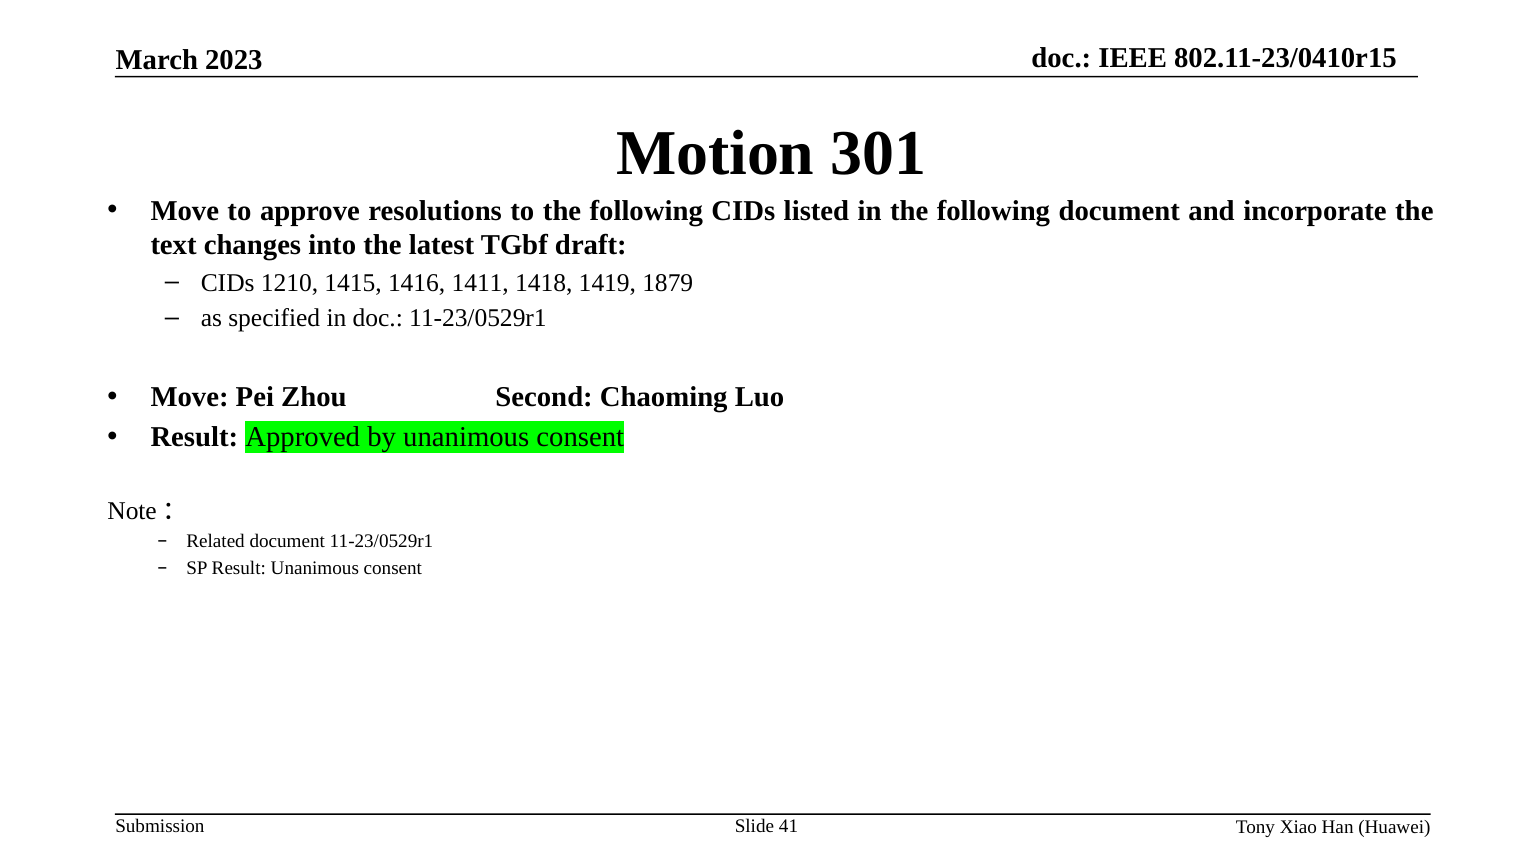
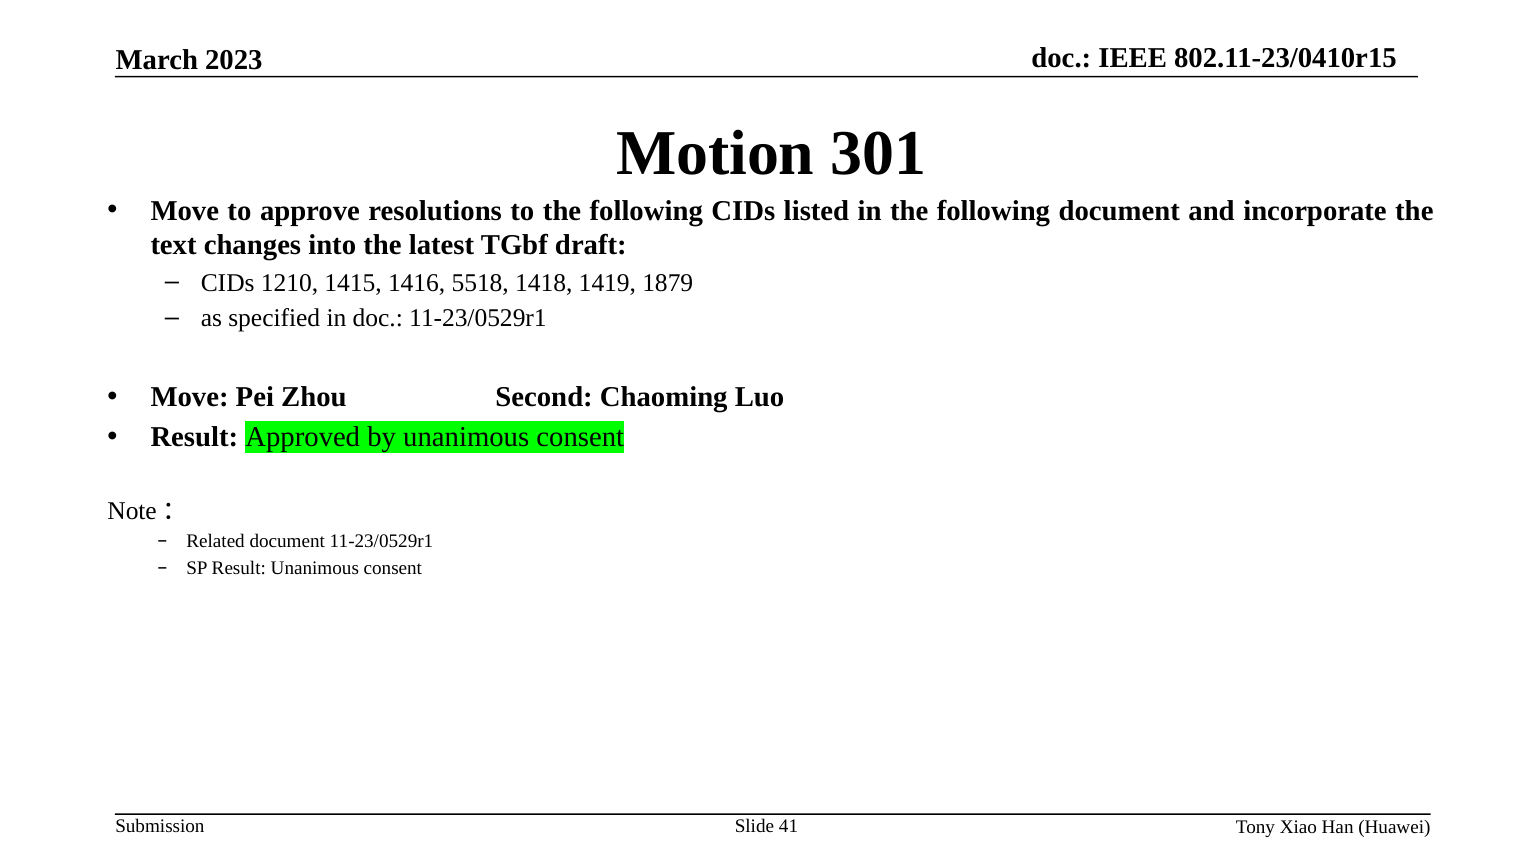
1411: 1411 -> 5518 (480, 283)
